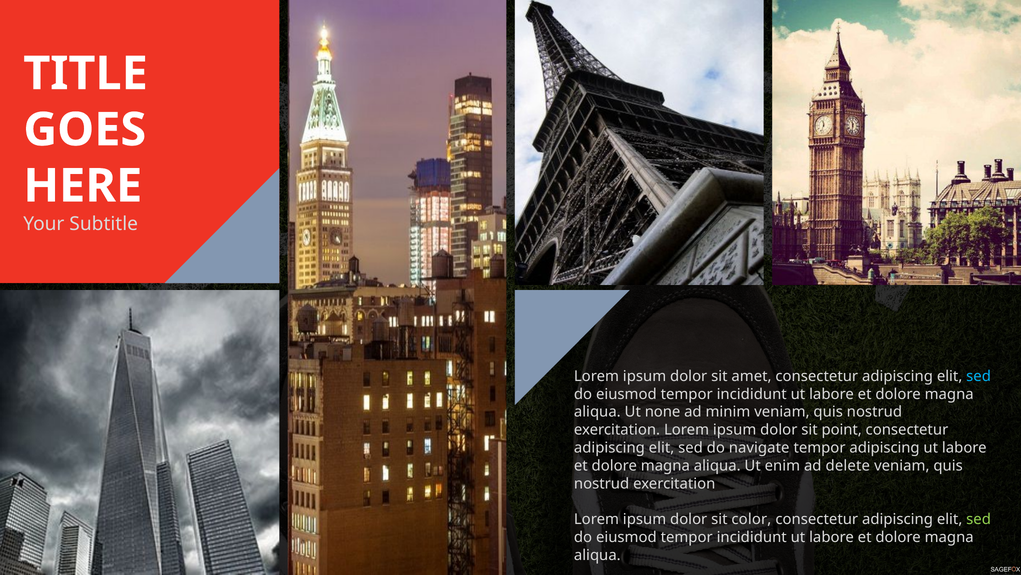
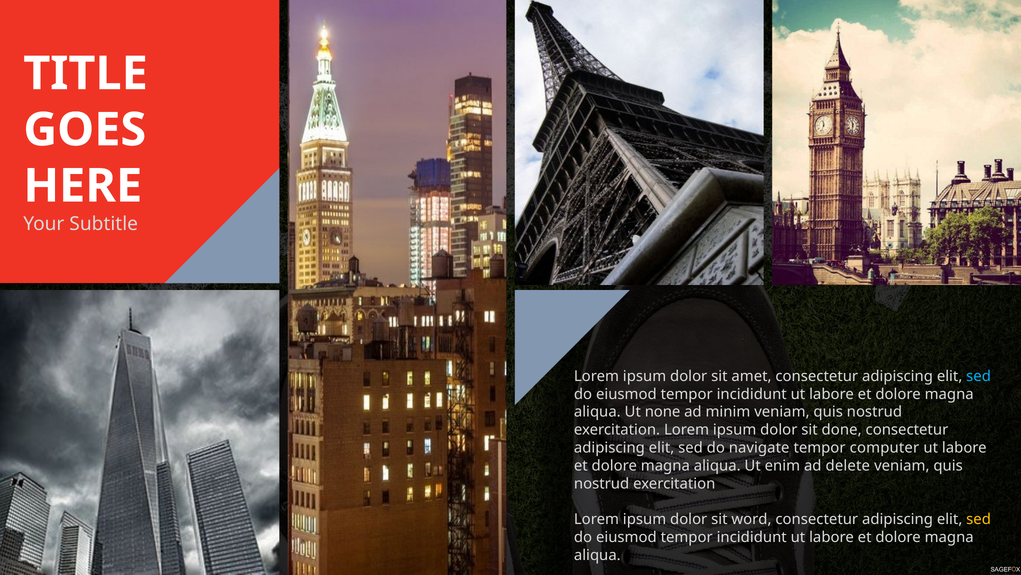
point: point -> done (842, 429)
tempor adipiscing: adipiscing -> computer (884, 447)
color: color -> word (751, 519)
sed colour: light green -> yellow (979, 519)
